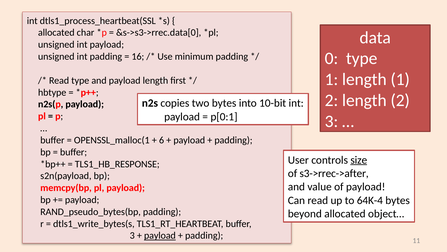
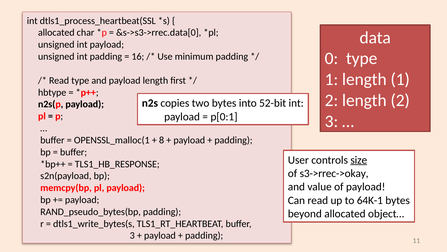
10-bit: 10-bit -> 52-bit (273, 103)
6: 6 -> 8 (162, 140)
s3->rrec->after: s3->rrec->after -> s3->rrec->okay (334, 173)
64K-4: 64K-4 -> 64K-1 (370, 200)
payload underline: present -> none (160, 235)
